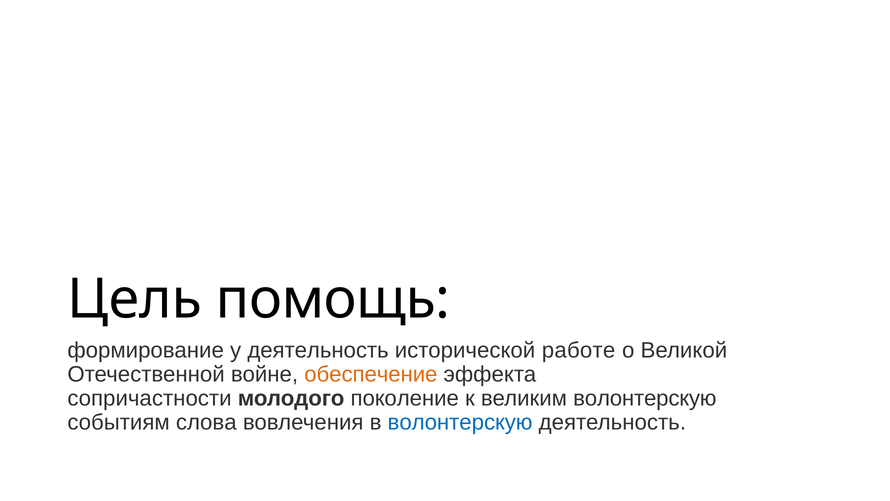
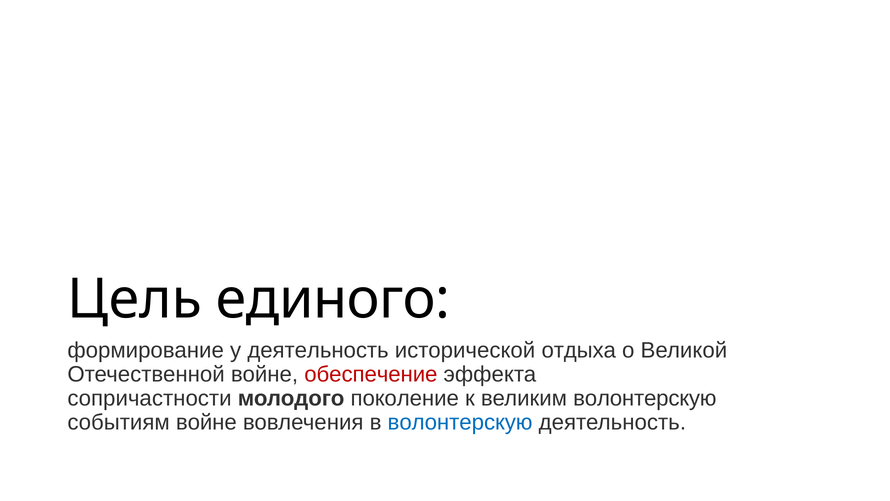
помощь: помощь -> единого (333, 299)
работе: работе -> отдыха (579, 350)
обеспечение colour: orange -> red (371, 374)
событиям слова: слова -> войне (206, 422)
